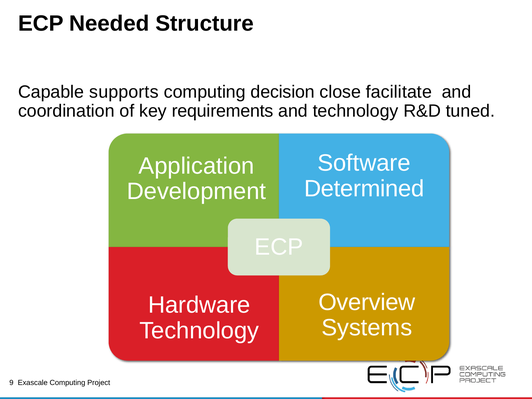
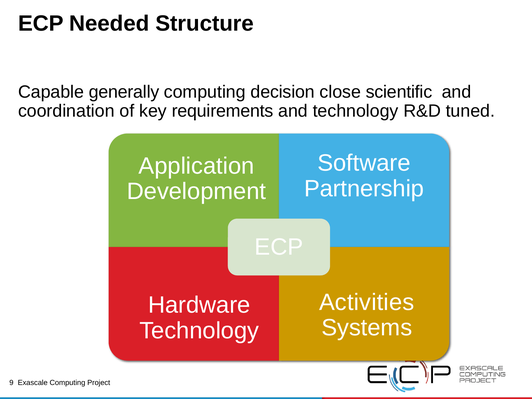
supports: supports -> generally (124, 92)
facilitate: facilitate -> scientific (399, 92)
Determined: Determined -> Partnership (364, 189)
Overview: Overview -> Activities (367, 302)
